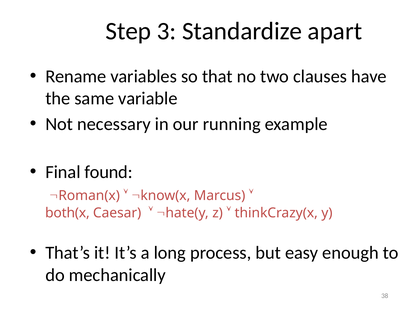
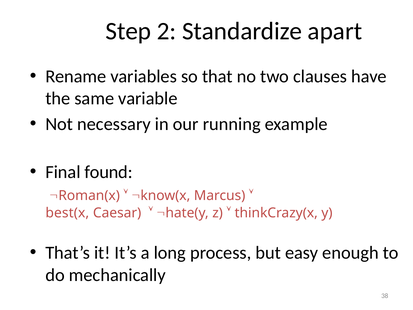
3: 3 -> 2 (167, 31)
both(x: both(x -> best(x (67, 213)
